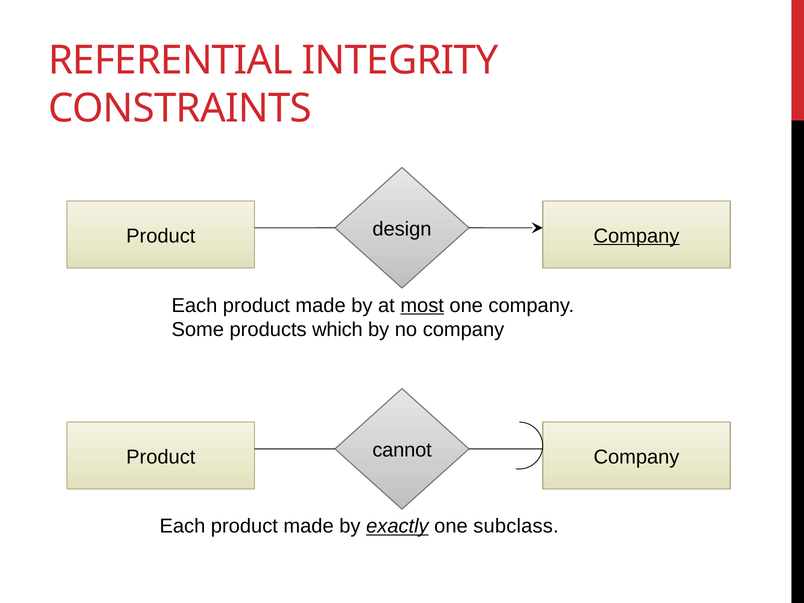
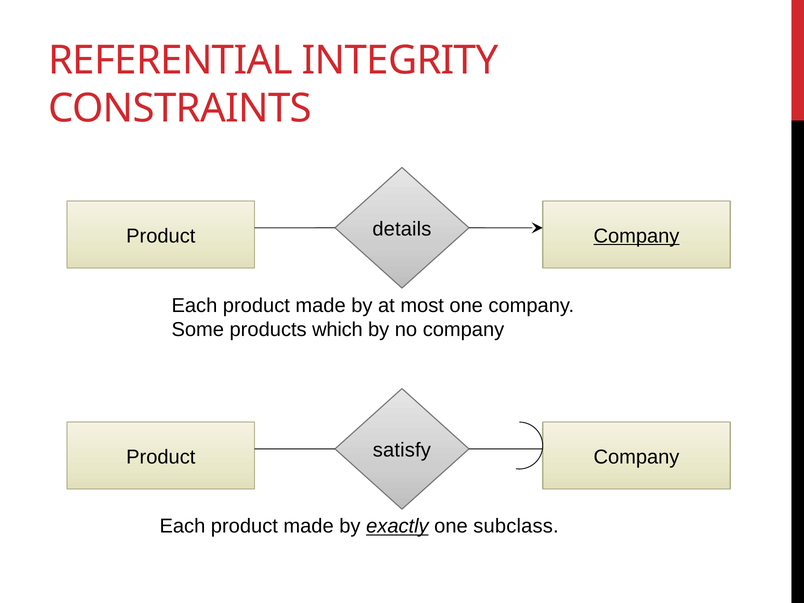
design: design -> details (402, 229)
most underline: present -> none (422, 306)
cannot: cannot -> satisfy (402, 450)
